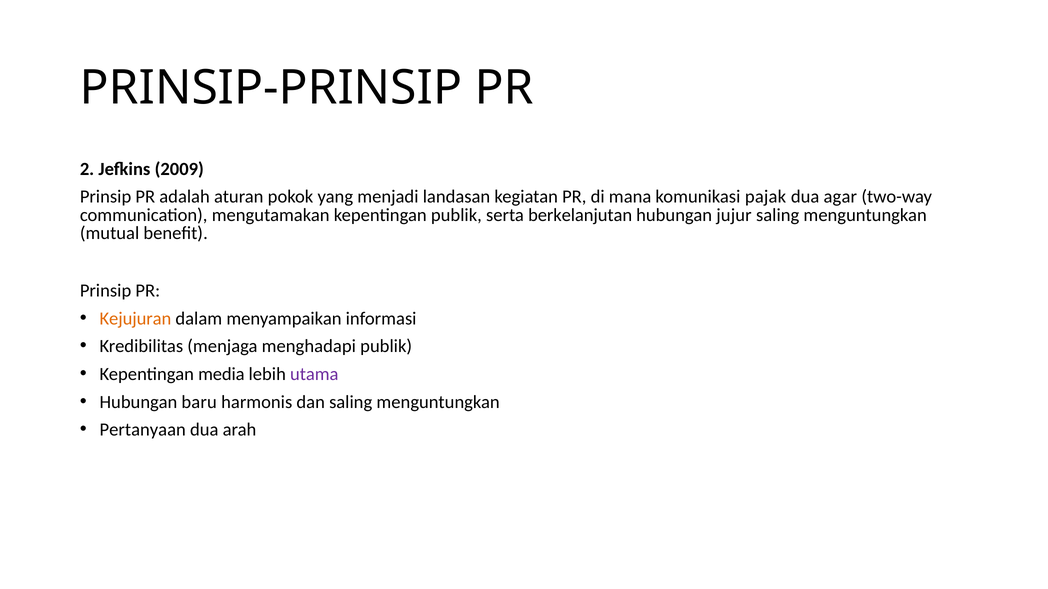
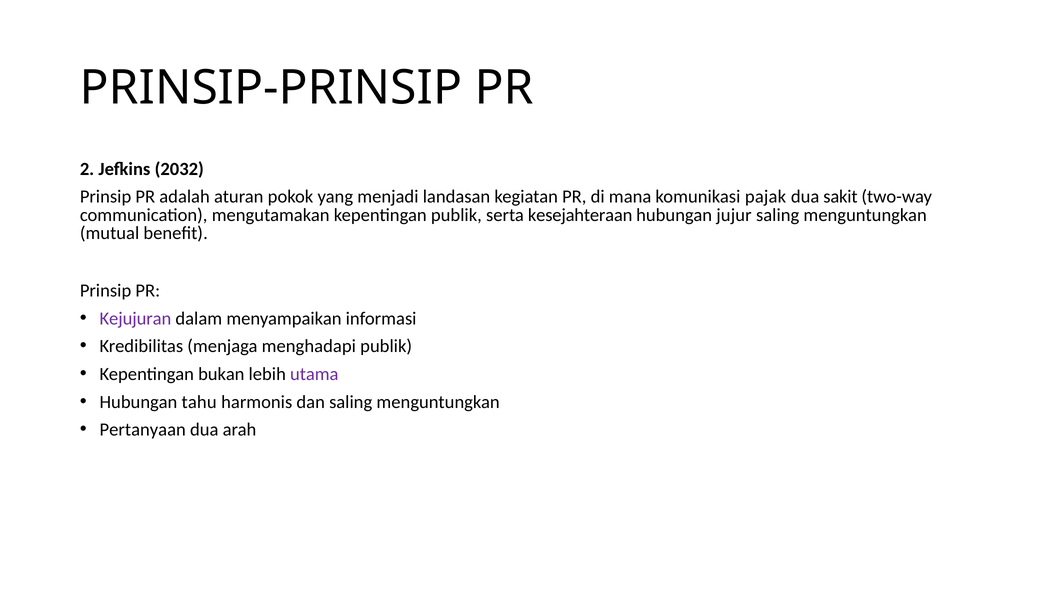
2009: 2009 -> 2032 (179, 169)
agar: agar -> sakit (840, 197)
berkelanjutan: berkelanjutan -> kesejahteraan (580, 215)
Kejujuran colour: orange -> purple (135, 319)
media: media -> bukan (221, 374)
baru: baru -> tahu (199, 402)
